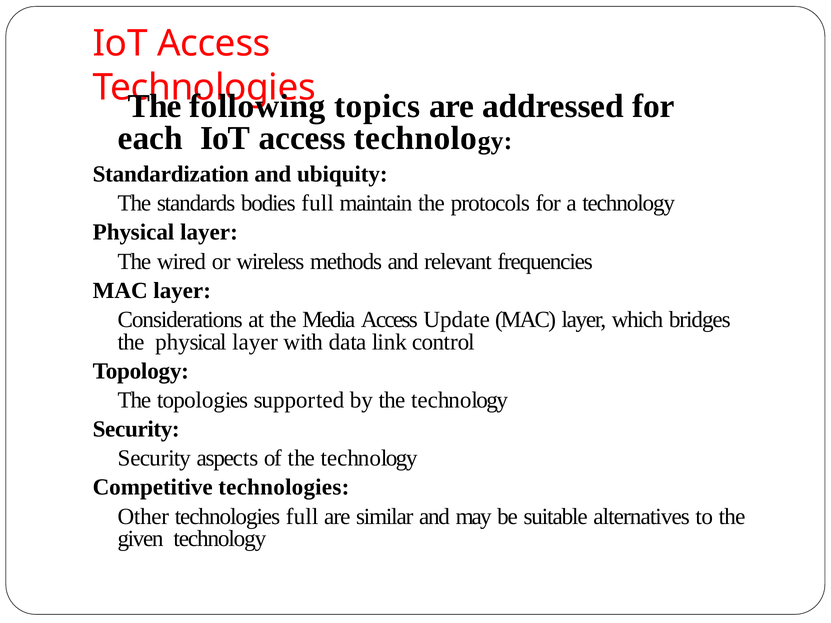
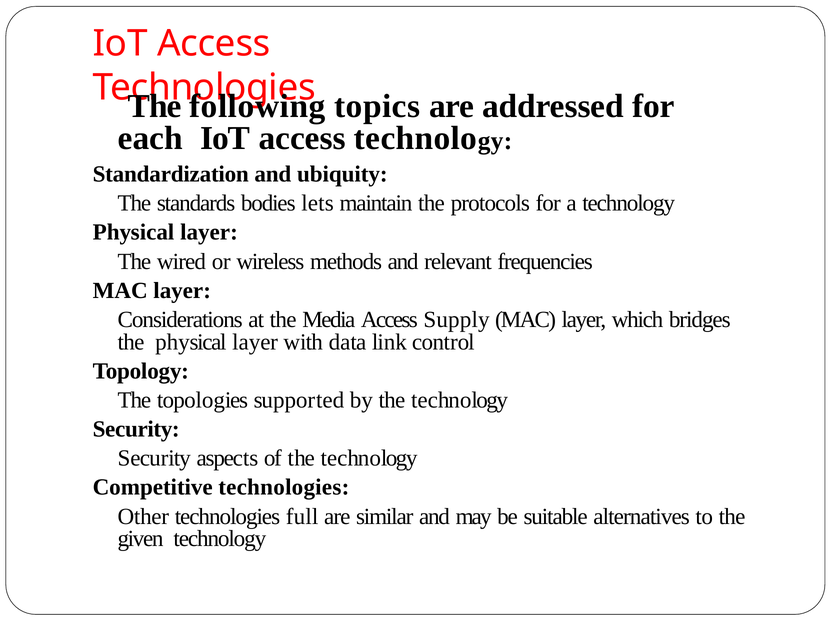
bodies full: full -> lets (318, 203)
Update: Update -> Supply (457, 320)
